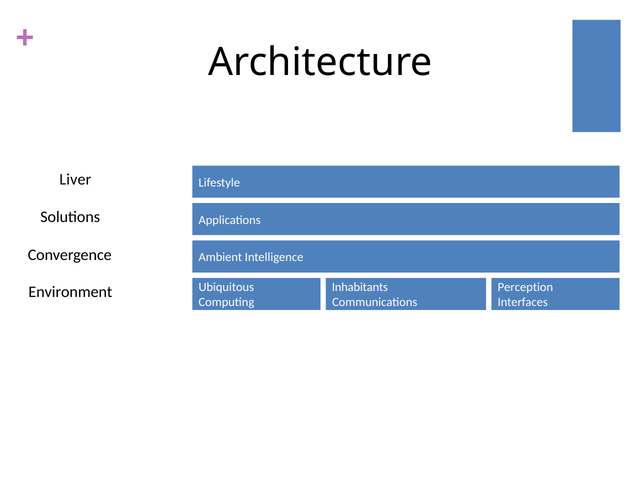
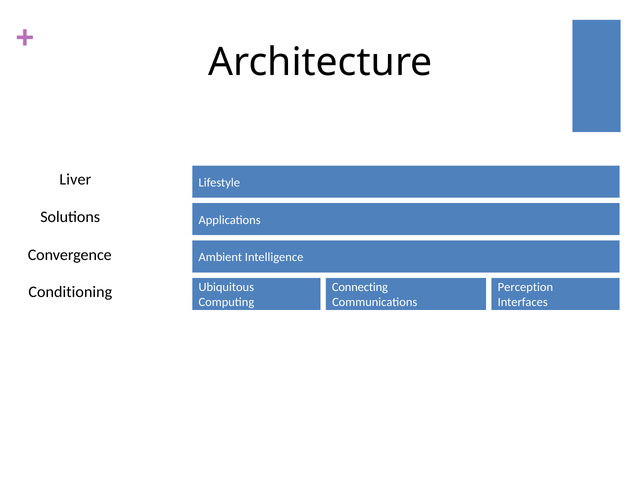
Inhabitants: Inhabitants -> Connecting (360, 287)
Environment: Environment -> Conditioning (70, 292)
